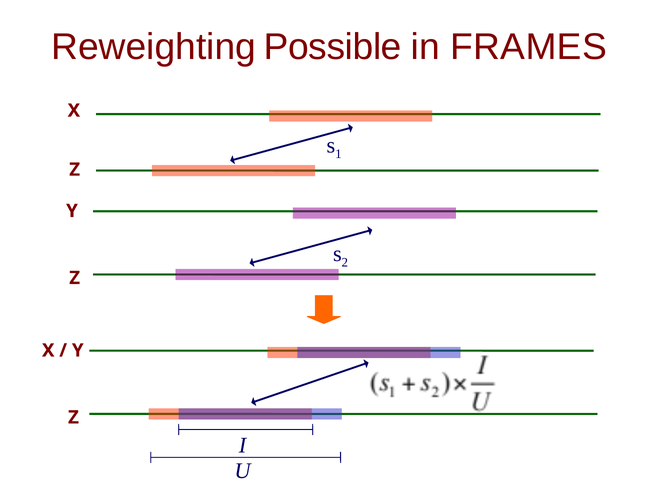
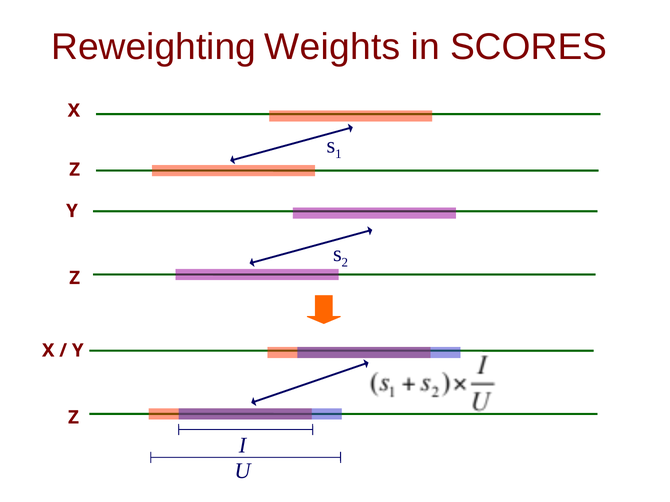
Possible: Possible -> Weights (332, 47)
FRAMES: FRAMES -> SCORES (529, 47)
